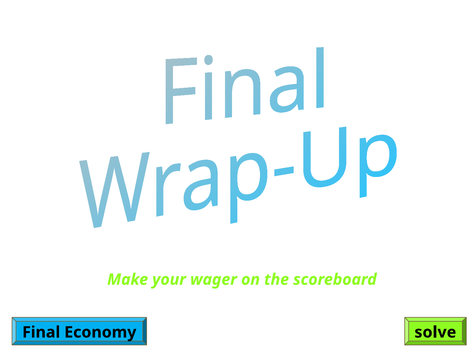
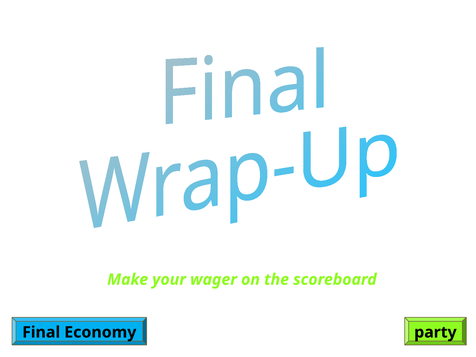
solve: solve -> party (435, 332)
